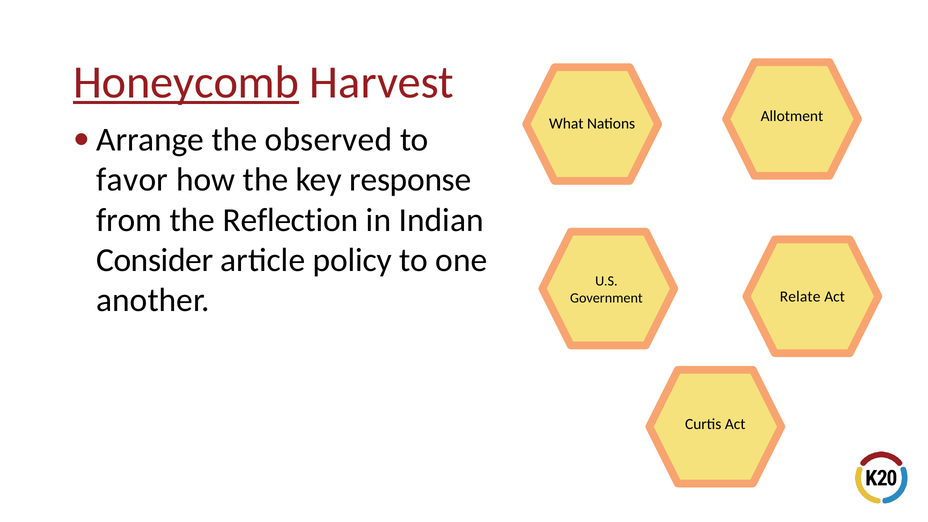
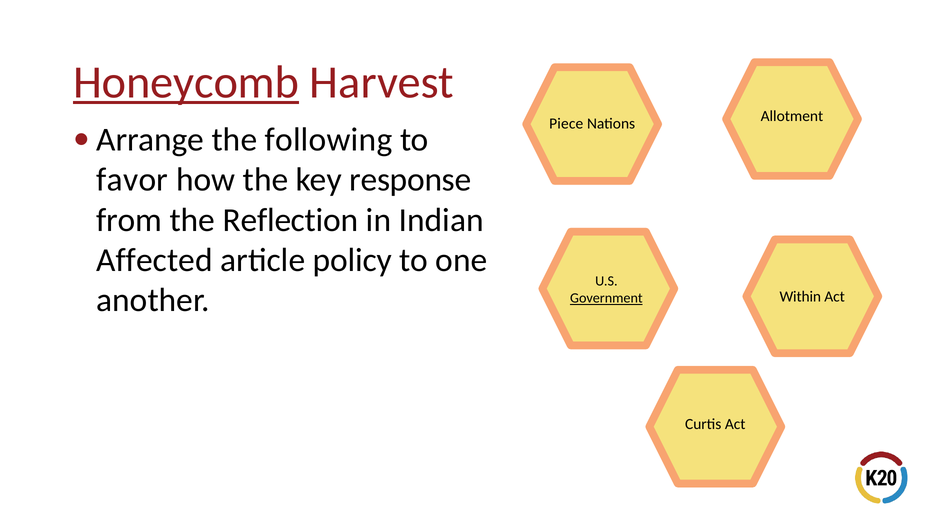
What: What -> Piece (566, 124)
observed: observed -> following (329, 140)
Consider: Consider -> Affected (155, 260)
Relate: Relate -> Within (800, 297)
Government underline: none -> present (606, 298)
